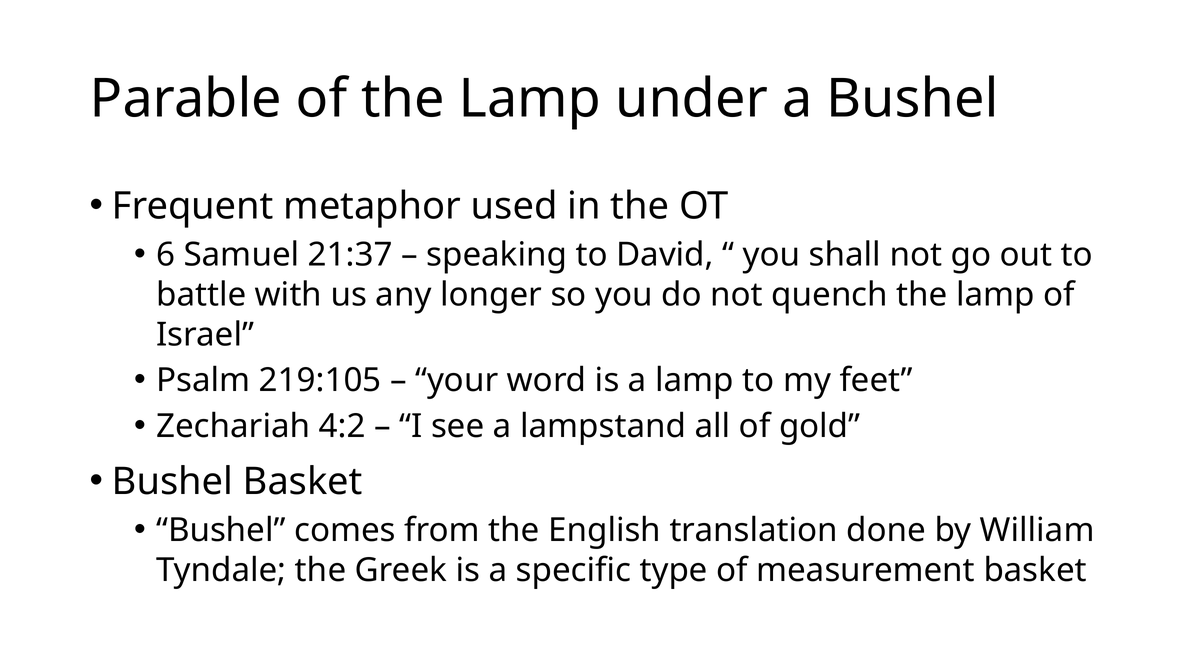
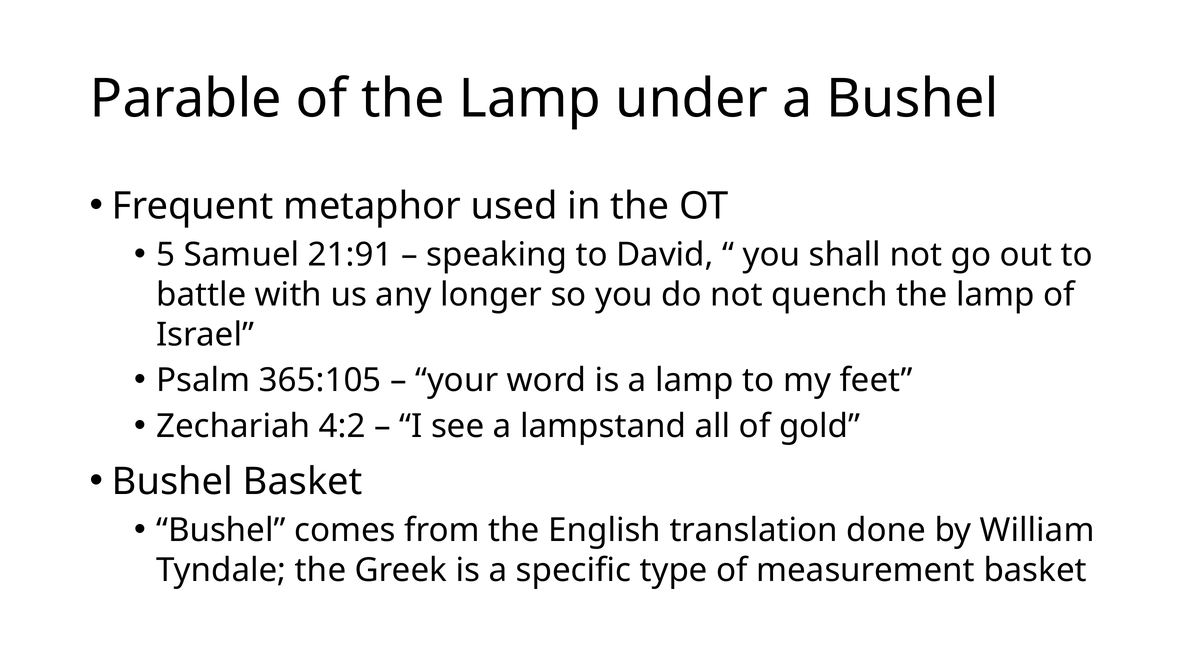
6: 6 -> 5 (166, 255)
21:37: 21:37 -> 21:91 (350, 255)
219:105: 219:105 -> 365:105 (320, 381)
